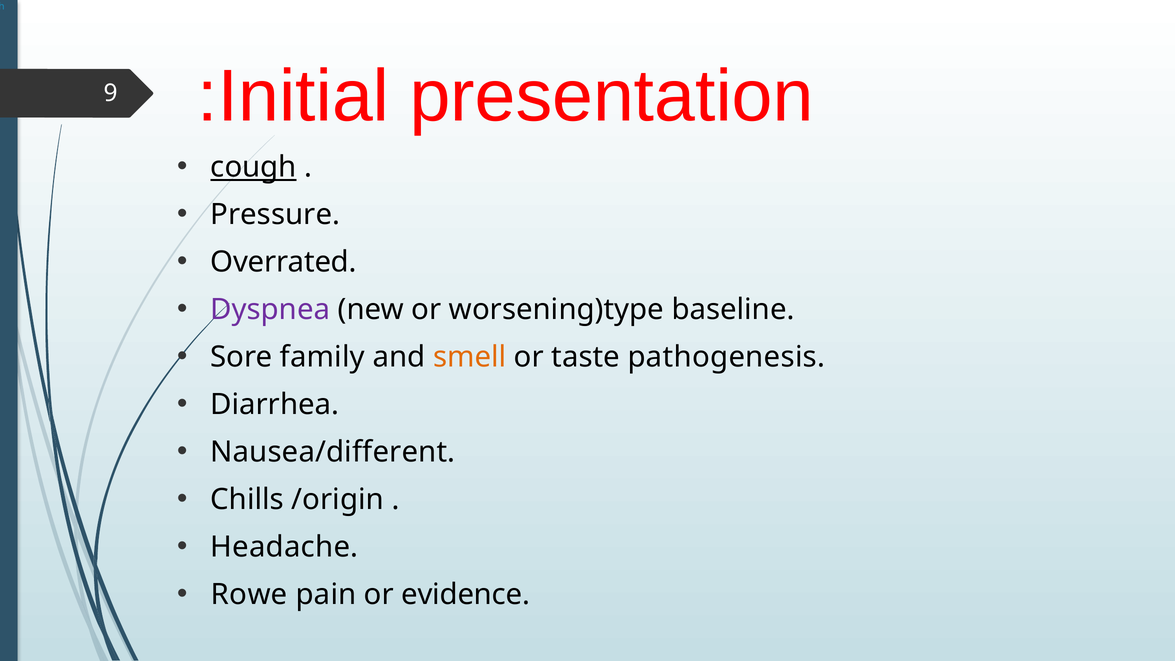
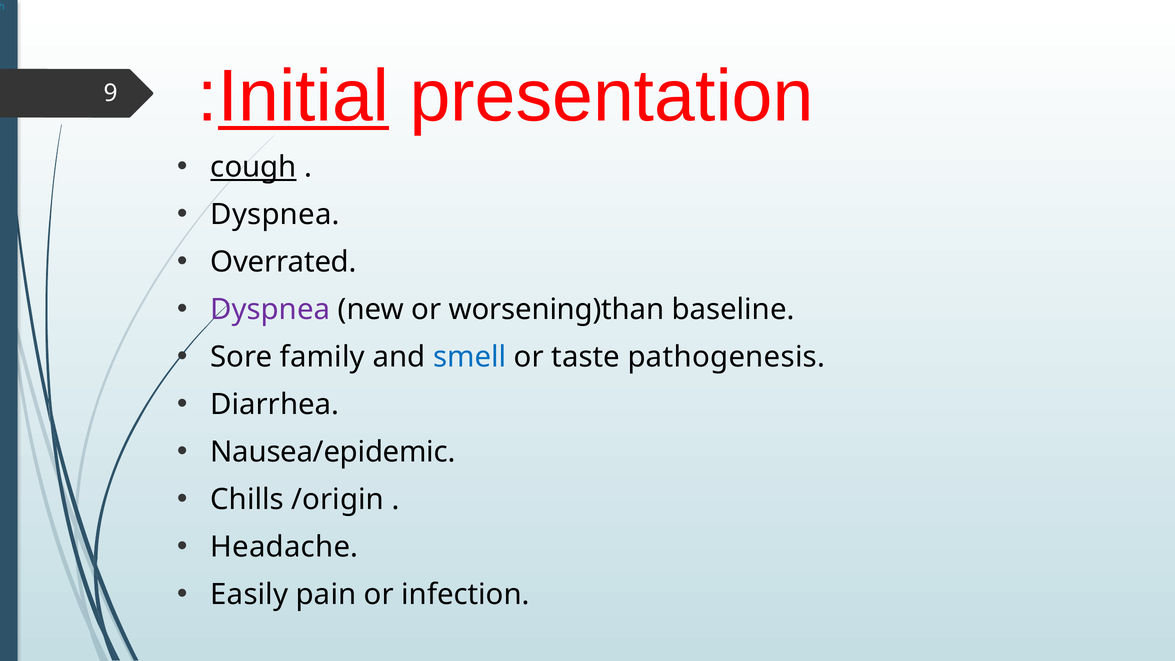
Initial underline: none -> present (304, 96)
Pressure: Pressure -> Dyspnea (275, 215)
worsening)type: worsening)type -> worsening)than (557, 310)
smell colour: orange -> blue (470, 357)
Nausea/different: Nausea/different -> Nausea/epidemic (333, 452)
Rowe: Rowe -> Easily (249, 595)
evidence: evidence -> infection (466, 595)
